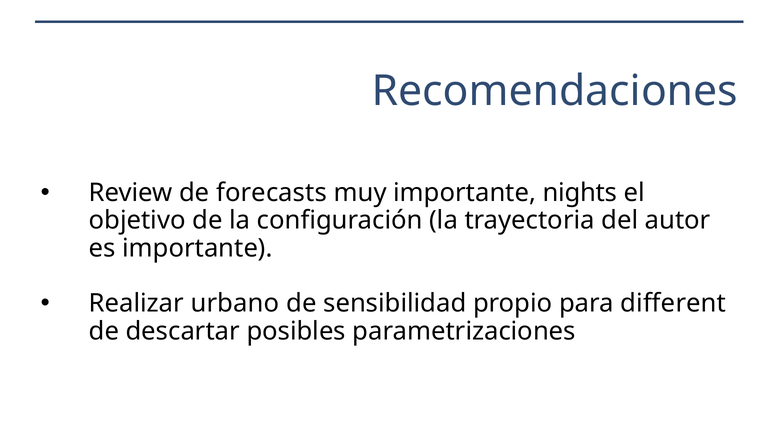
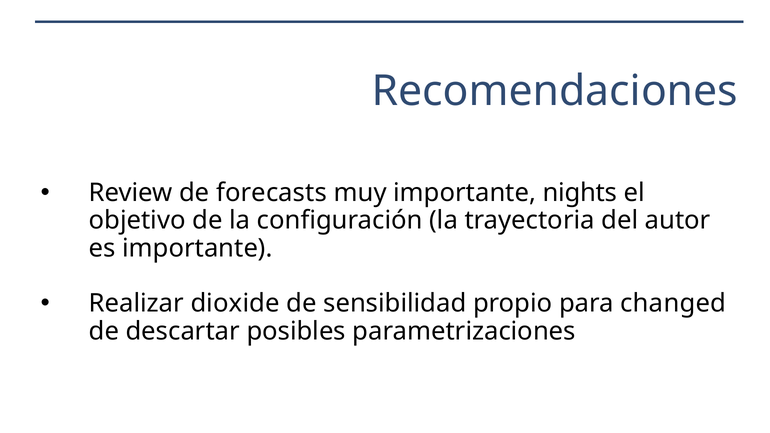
urbano: urbano -> dioxide (235, 304)
different: different -> changed (673, 304)
